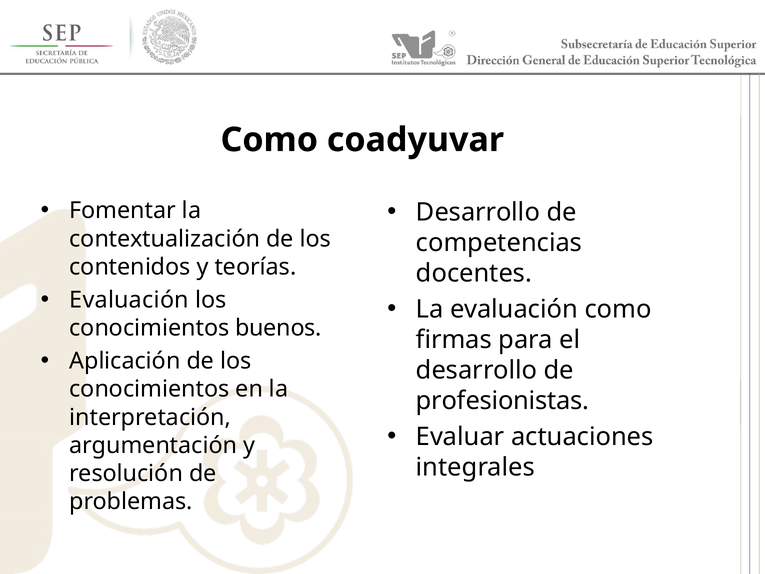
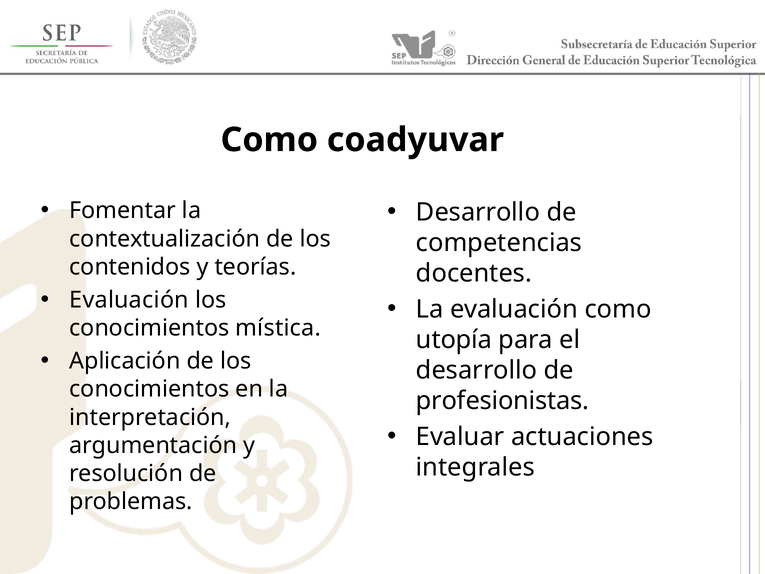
buenos: buenos -> mística (278, 328)
firmas: firmas -> utopía (454, 340)
